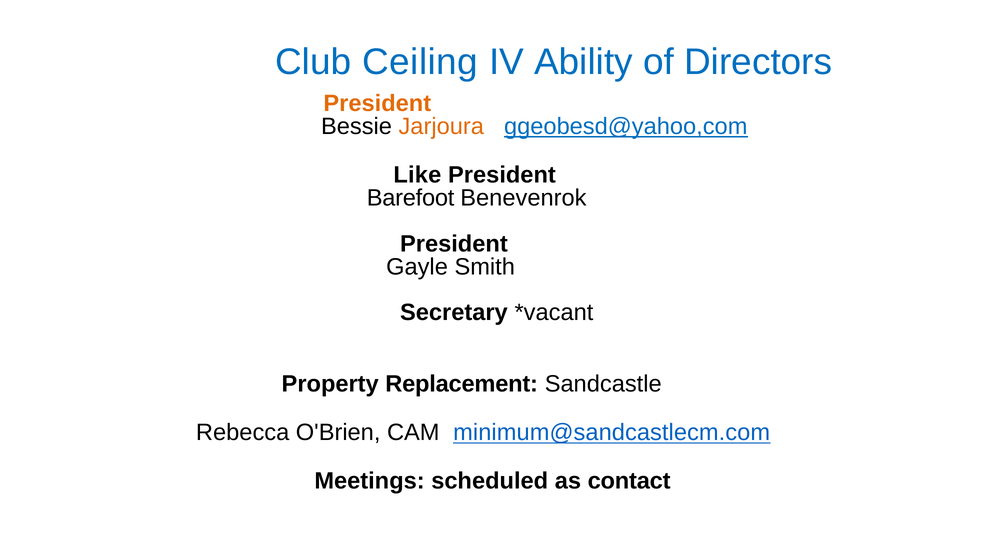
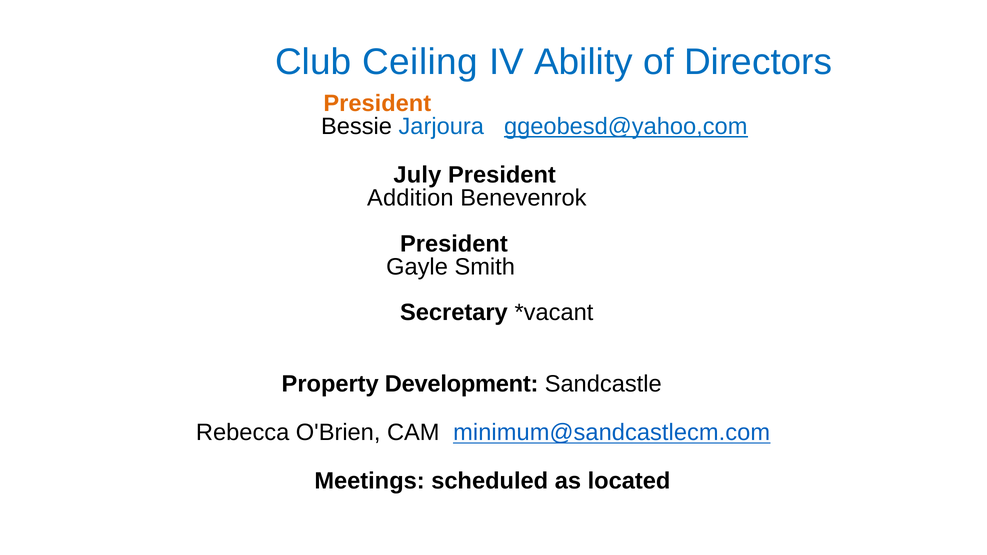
Jarjoura colour: orange -> blue (441, 127)
Like: Like -> July (417, 175)
Barefoot: Barefoot -> Addition (410, 198)
Replacement: Replacement -> Development (462, 384)
contact: contact -> located (629, 481)
